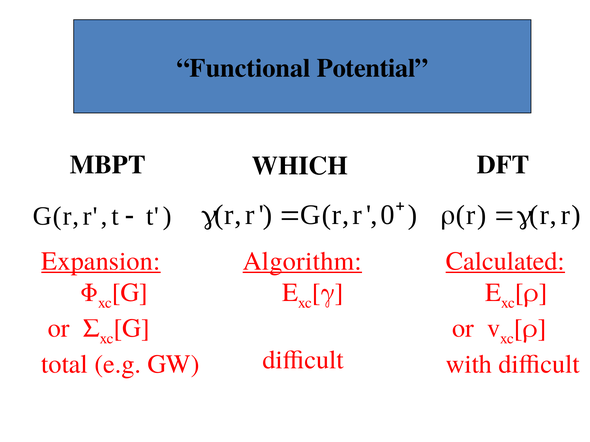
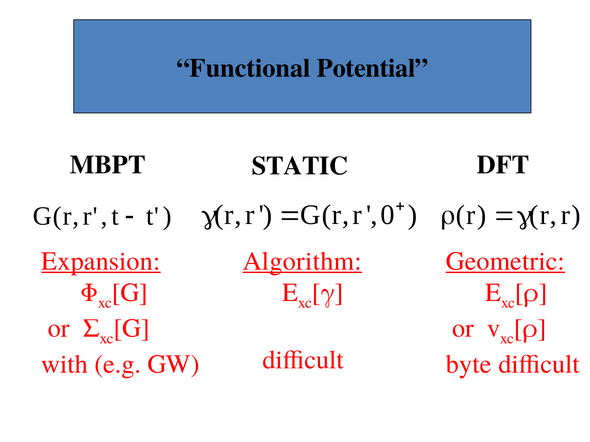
WHICH: WHICH -> STATIC (300, 166)
Calculated: Calculated -> Geometric (505, 261)
total: total -> with (65, 364)
with: with -> byte (469, 364)
